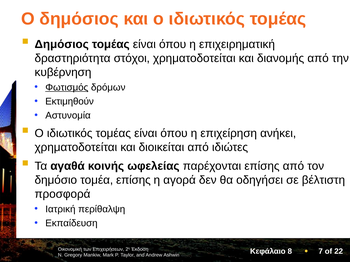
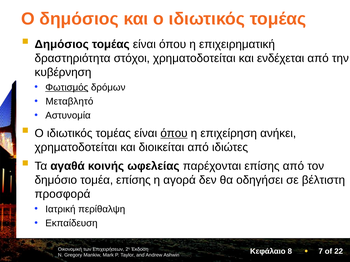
διανομής: διανομής -> ενδέχεται (281, 58)
Εκτιμηθούν: Εκτιμηθούν -> Μεταβλητό (69, 102)
όπου underline: none -> present (174, 134)
